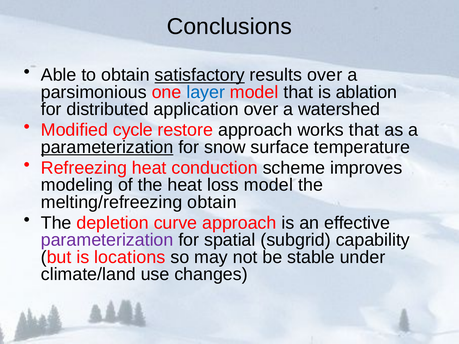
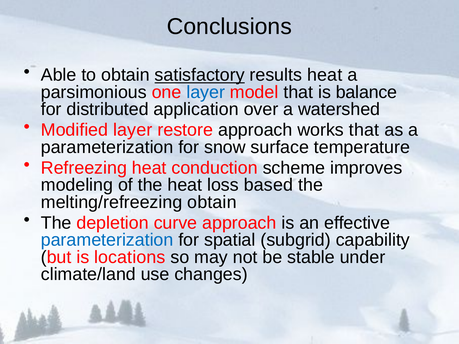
results over: over -> heat (325, 75)
ablation: ablation -> balance (366, 92)
Modified cycle: cycle -> layer (133, 130)
parameterization underline: present -> none (107, 147)
loss model: model -> based (268, 185)
parameterization colour: purple -> blue (107, 240)
